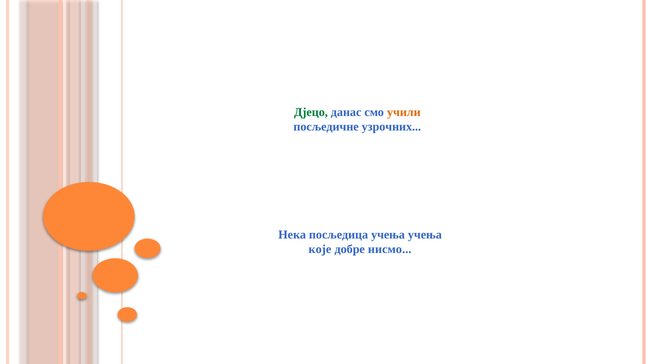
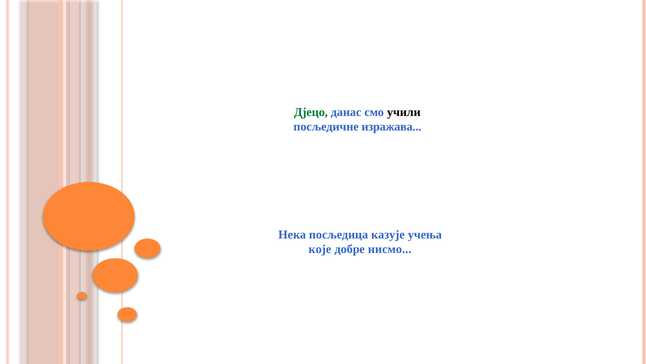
учили colour: orange -> black (404, 112)
узрочних: узрочних -> изражава (391, 127)
посљедица учења: учења -> казује (388, 234)
